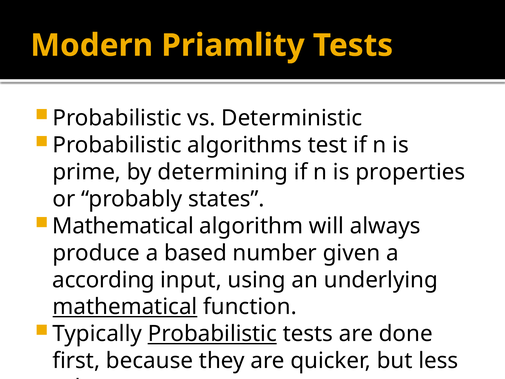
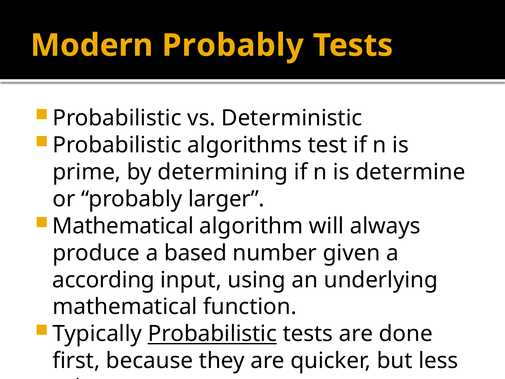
Modern Priamlity: Priamlity -> Probably (233, 45)
properties: properties -> determine (410, 172)
states: states -> larger (226, 199)
mathematical underline: present -> none (125, 307)
